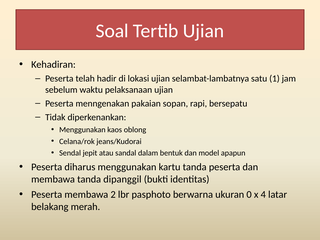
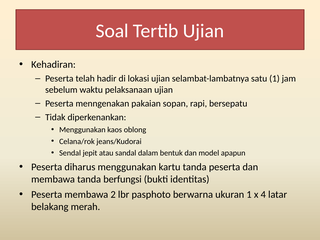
dipanggil: dipanggil -> berfungsi (122, 179)
ukuran 0: 0 -> 1 (249, 194)
